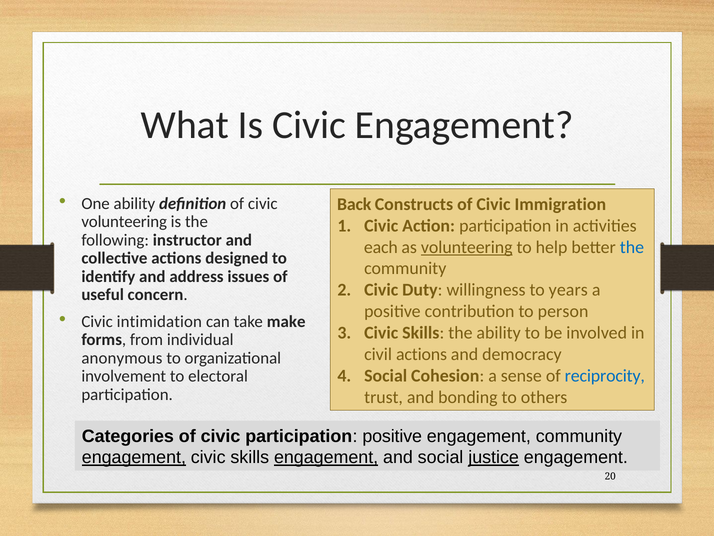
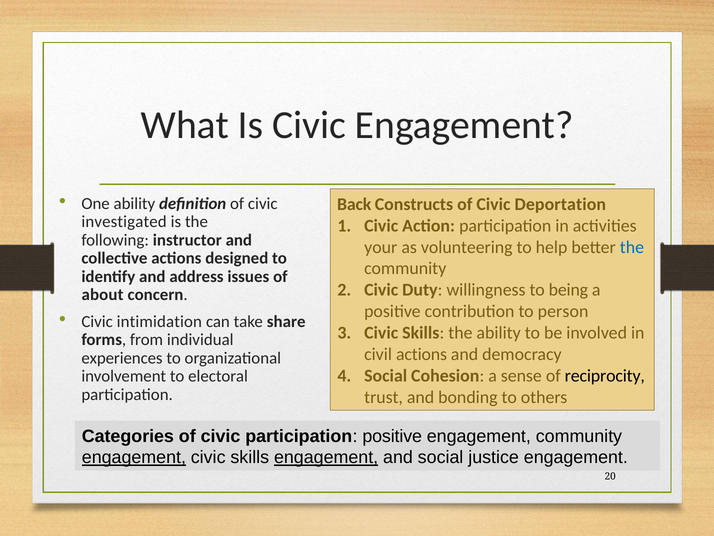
Immigration: Immigration -> Deportation (560, 204)
volunteering: volunteering -> investigated (124, 222)
each: each -> your (381, 247)
volunteering underline: present -> none (467, 247)
years: years -> being (568, 290)
useful: useful -> about (103, 295)
make: make -> share (286, 321)
anonymous: anonymous -> experiences (122, 358)
reciprocity colour: blue -> black (605, 375)
justice underline: present -> none (494, 457)
